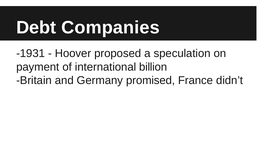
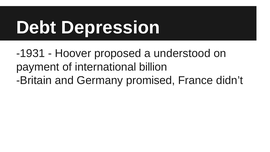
Companies: Companies -> Depression (111, 28)
speculation: speculation -> understood (182, 53)
